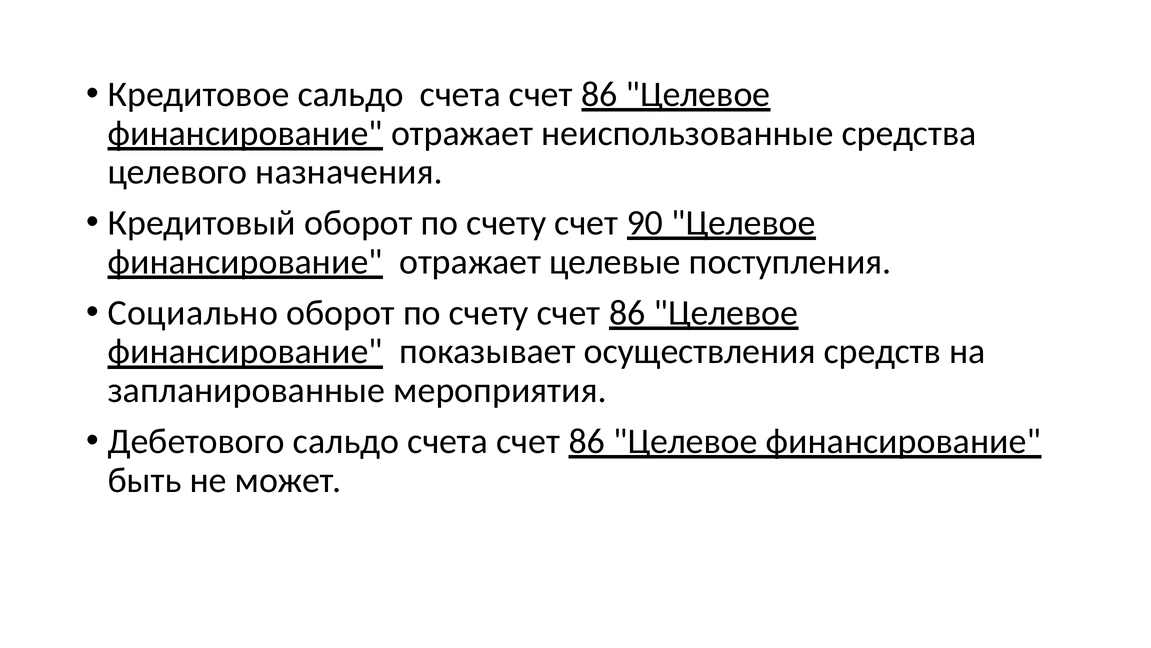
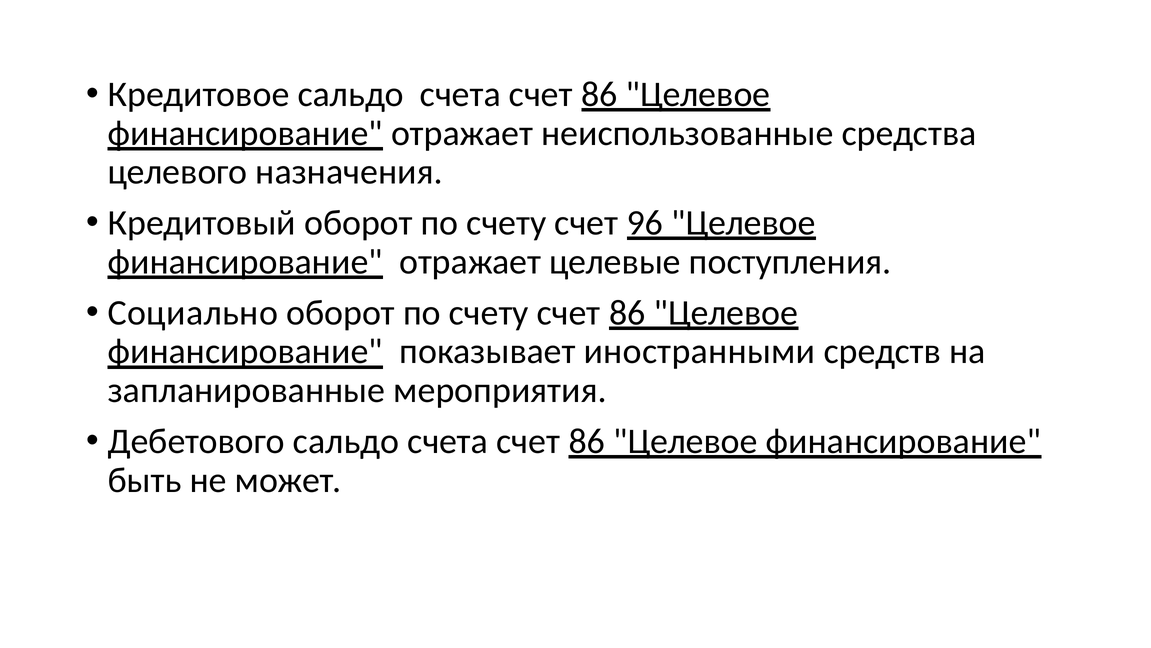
90: 90 -> 96 (645, 223)
осуществления: осуществления -> иностранными (699, 351)
